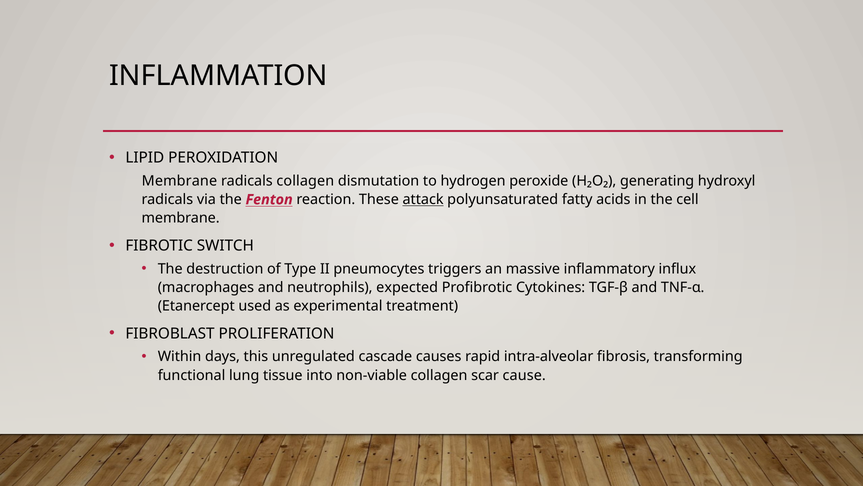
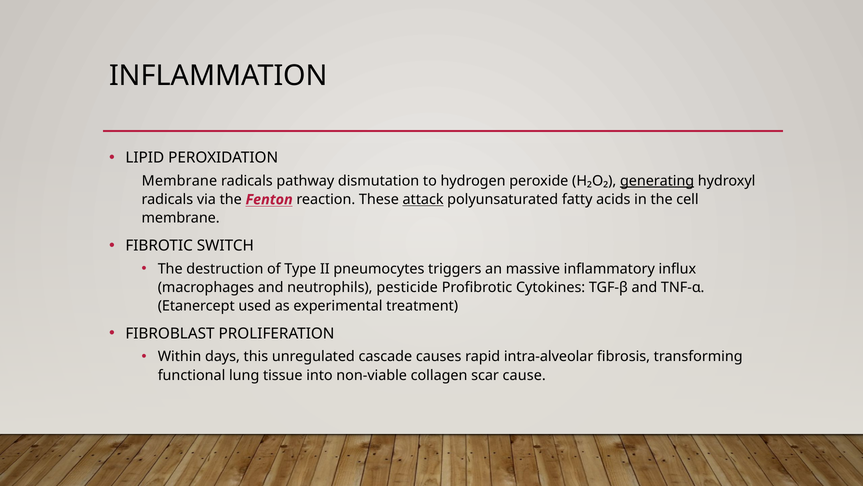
radicals collagen: collagen -> pathway (305, 181)
generating underline: none -> present (657, 181)
expected: expected -> pesticide (407, 287)
